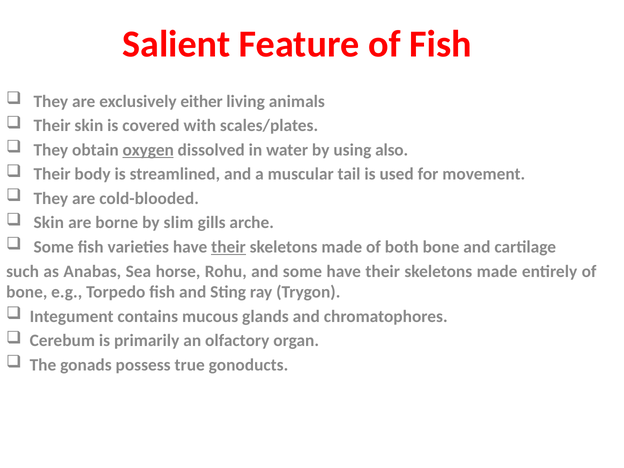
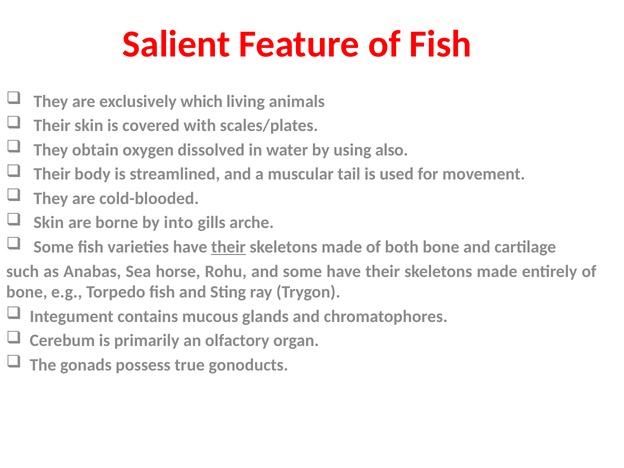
either: either -> which (202, 101)
oxygen underline: present -> none (148, 150)
slim: slim -> into (179, 223)
